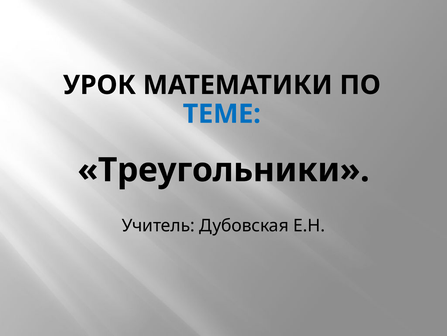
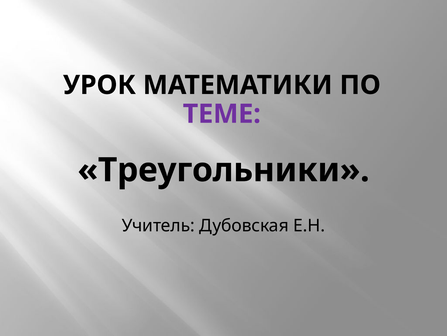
ТЕМЕ colour: blue -> purple (222, 114)
